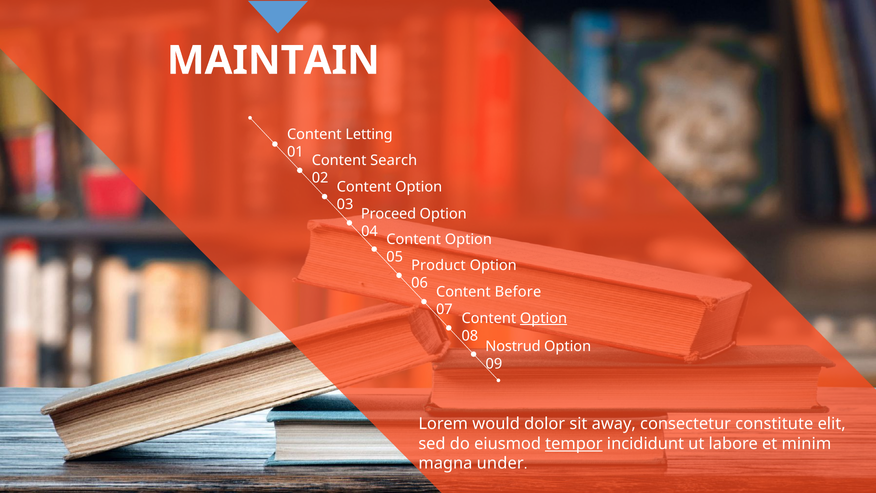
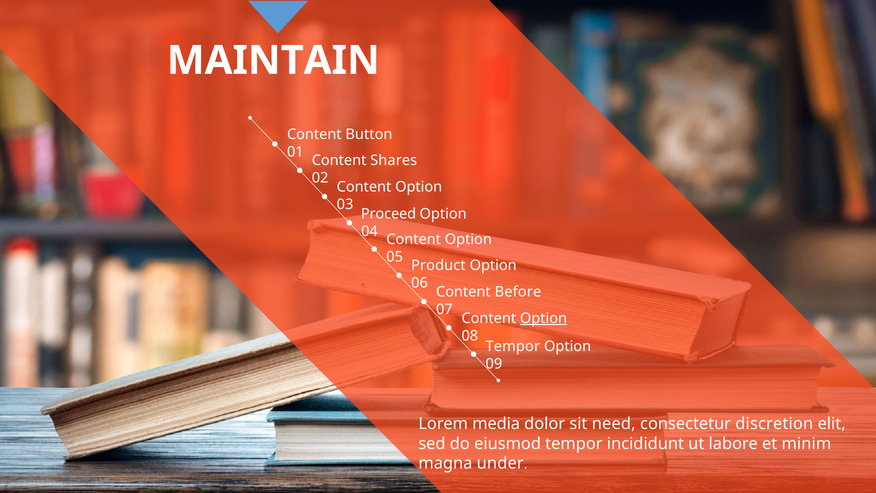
Letting: Letting -> Button (369, 134)
Search: Search -> Shares (394, 160)
Nostrud: Nostrud -> Tempor (513, 346)
would: would -> media (496, 424)
away: away -> need (614, 424)
constitute: constitute -> discretion (774, 424)
tempor underline: present -> none (574, 443)
